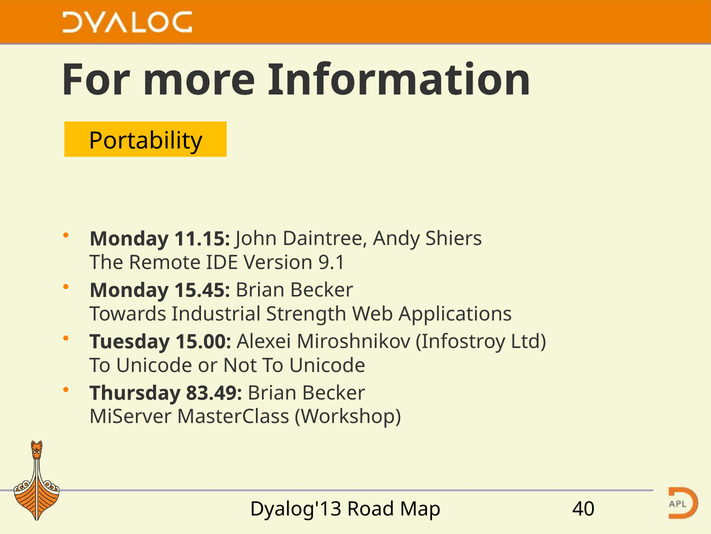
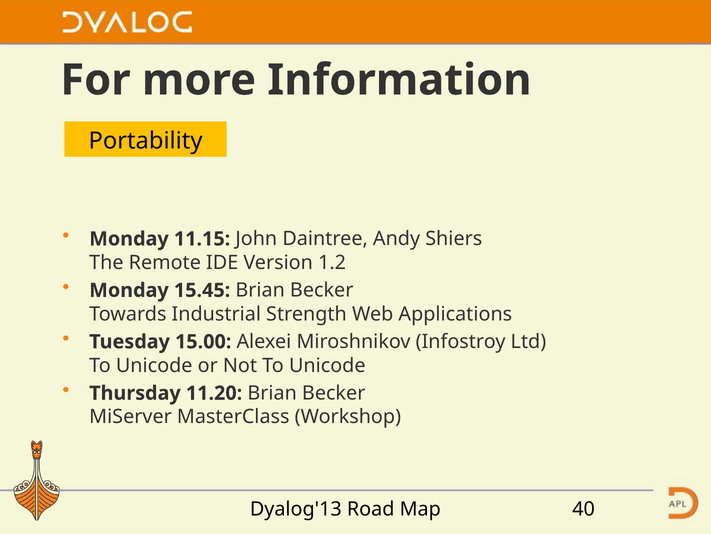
9.1: 9.1 -> 1.2 (332, 262)
83.49: 83.49 -> 11.20 (214, 393)
